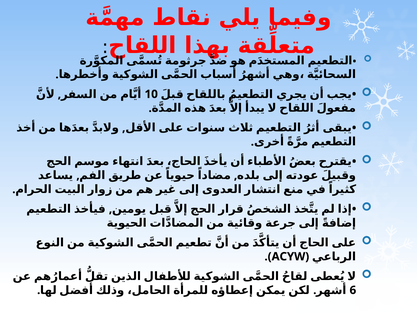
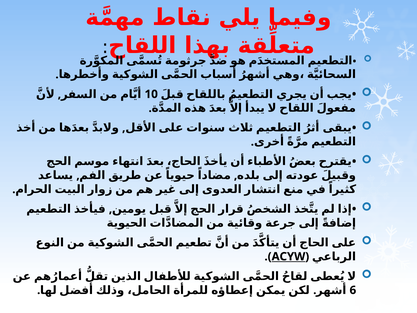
ACYW underline: none -> present (288, 256)
